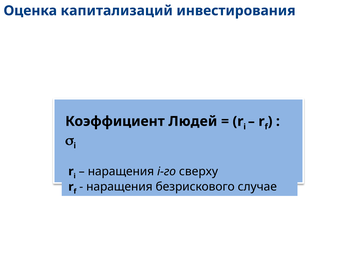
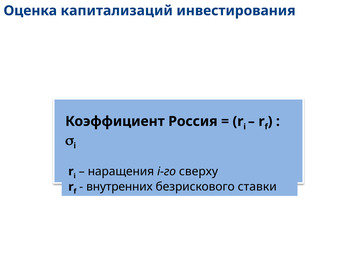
Людей: Людей -> Россия (193, 122)
наращения: наращения -> внутренних (119, 187)
случае: случае -> ставки (257, 187)
